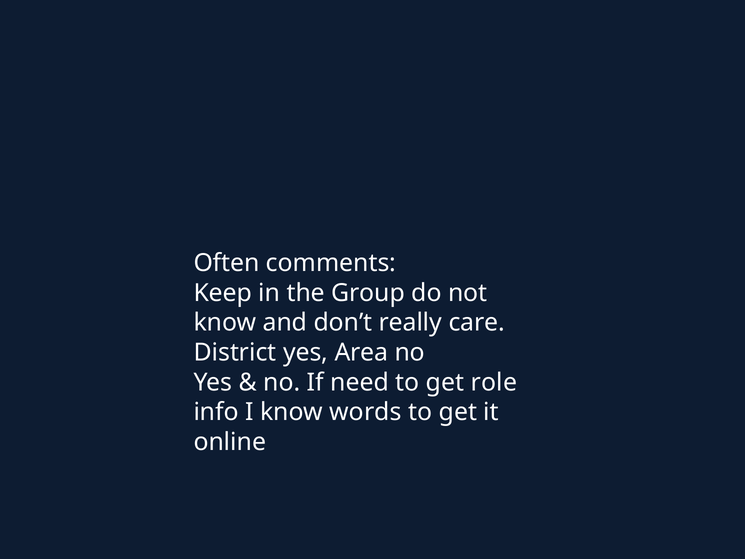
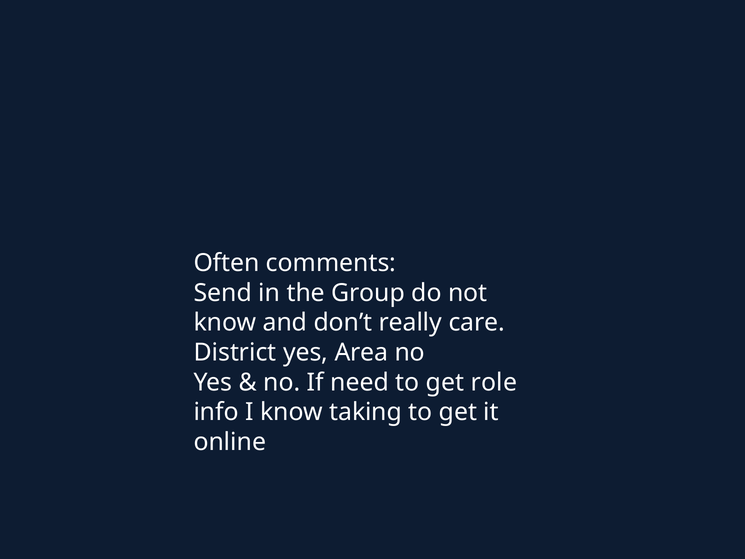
Keep: Keep -> Send (223, 293)
words: words -> taking (366, 412)
